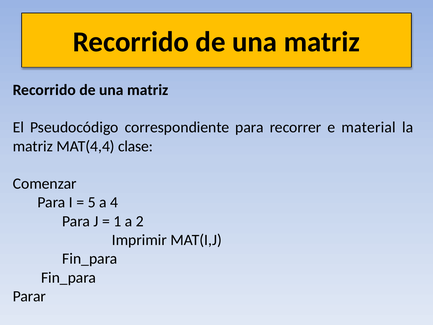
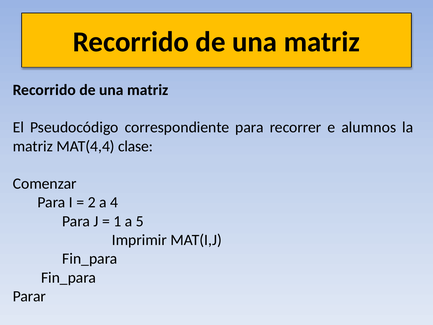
material: material -> alumnos (369, 127)
5: 5 -> 2 (92, 202)
2: 2 -> 5 (140, 221)
